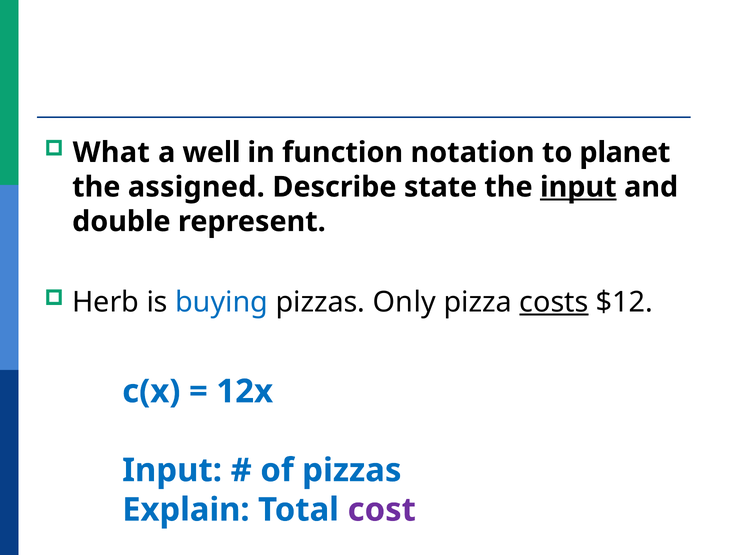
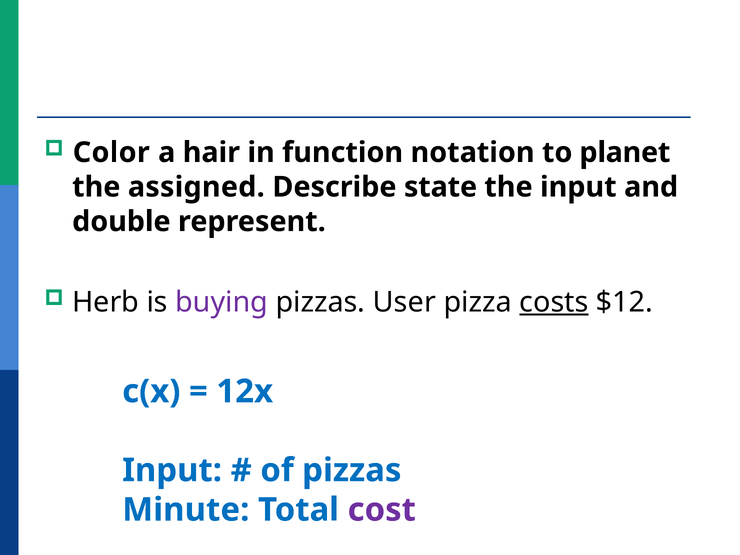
What: What -> Color (111, 152)
well: well -> hair (211, 152)
input underline: present -> none (578, 187)
buying colour: blue -> purple (222, 302)
Only: Only -> User (404, 302)
Explain: Explain -> Minute (186, 510)
